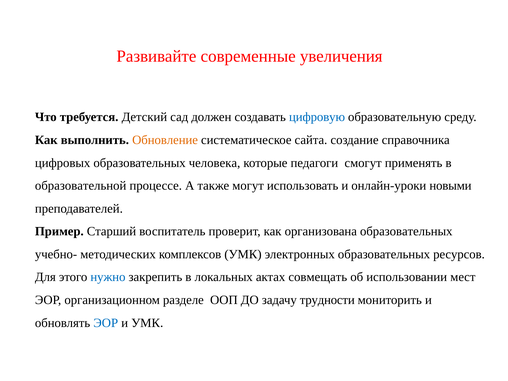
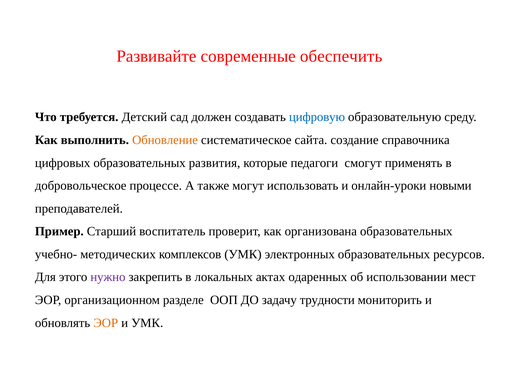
увеличения: увеличения -> обеспечить (341, 56)
человека: человека -> развития (215, 163)
образовательной: образовательной -> добровольческое (81, 186)
нужно colour: blue -> purple (108, 277)
совмещать: совмещать -> одаренных (318, 277)
ЭОР colour: blue -> orange (106, 323)
